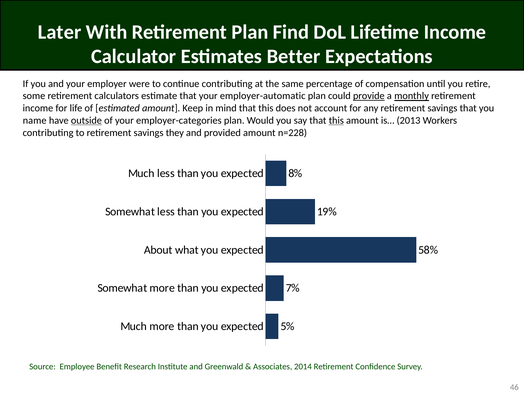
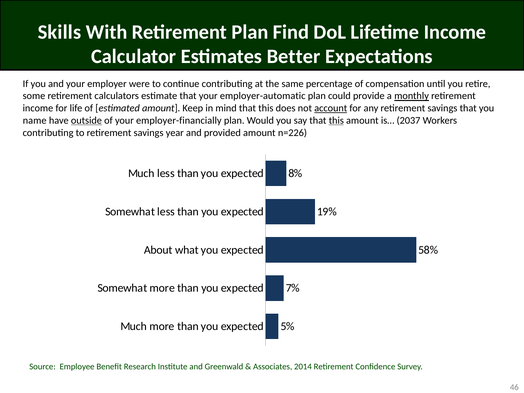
Later: Later -> Skills (59, 32)
provide underline: present -> none (369, 96)
account underline: none -> present (331, 108)
employer-categories: employer-categories -> employer-financially (179, 120)
2013: 2013 -> 2037 (408, 120)
they: they -> year (175, 133)
n=228: n=228 -> n=226 (292, 133)
